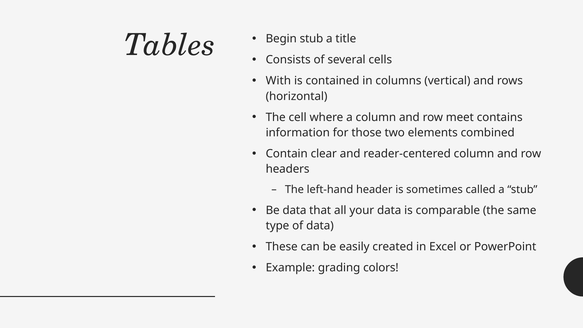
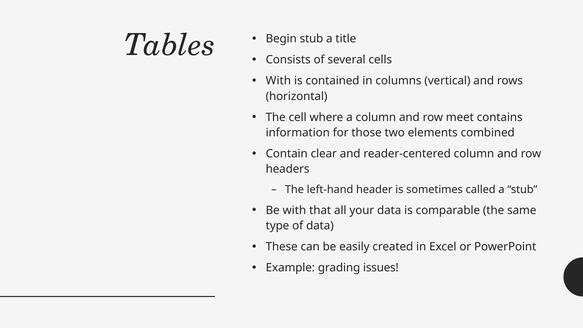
Be data: data -> with (294, 210)
colors: colors -> issues (381, 268)
